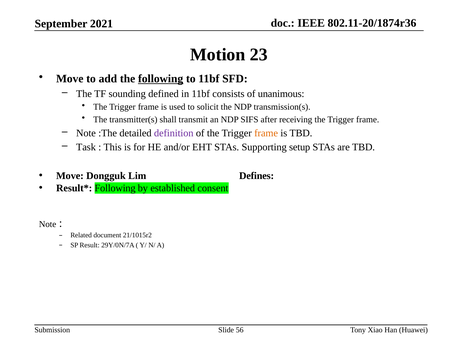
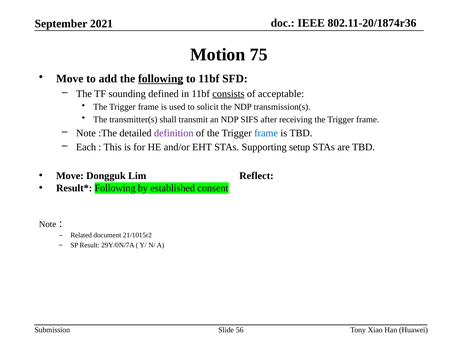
23: 23 -> 75 (259, 55)
consists underline: none -> present (228, 94)
unanimous: unanimous -> acceptable (281, 94)
frame colour: orange -> blue (266, 133)
Task: Task -> Each (86, 147)
Defines: Defines -> Reflect (256, 176)
